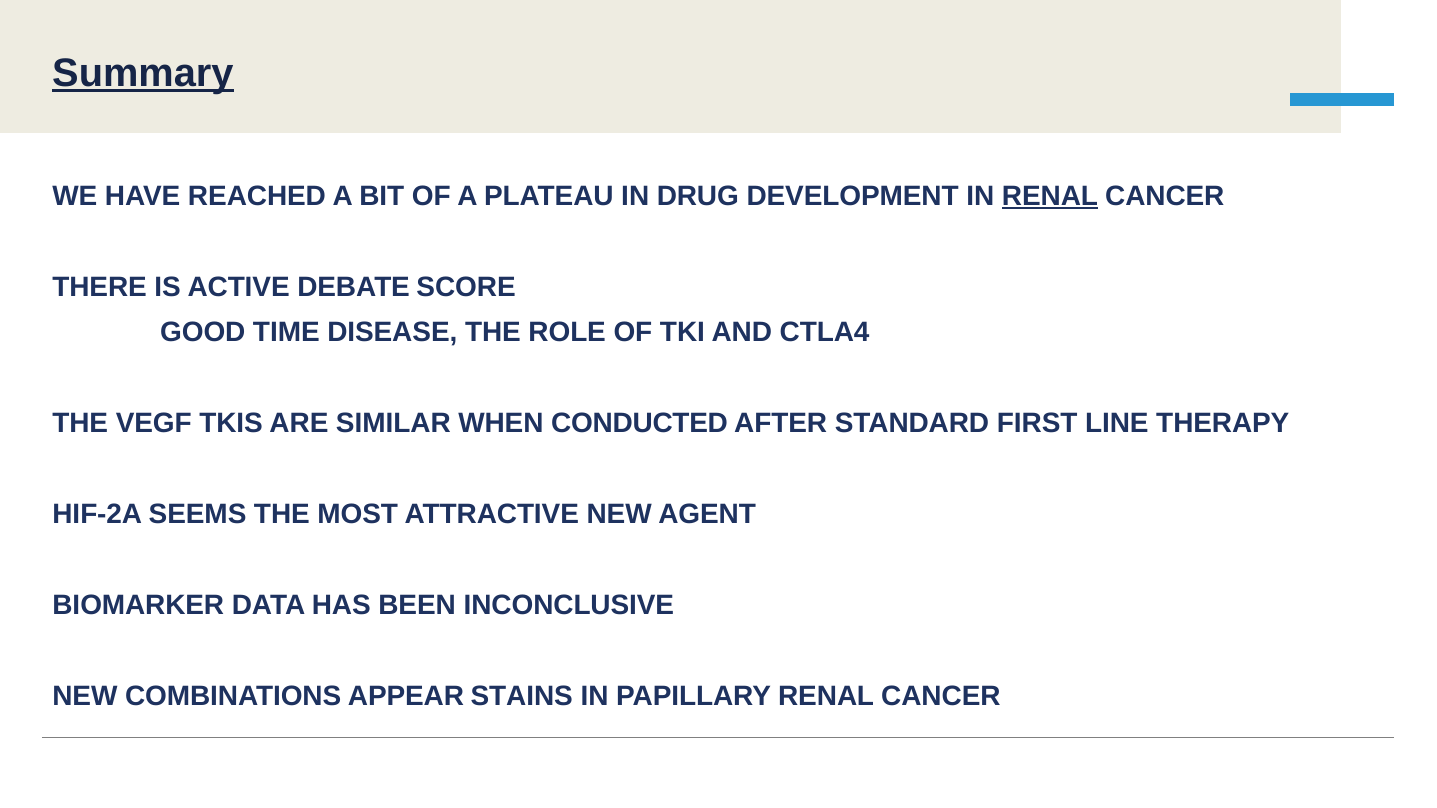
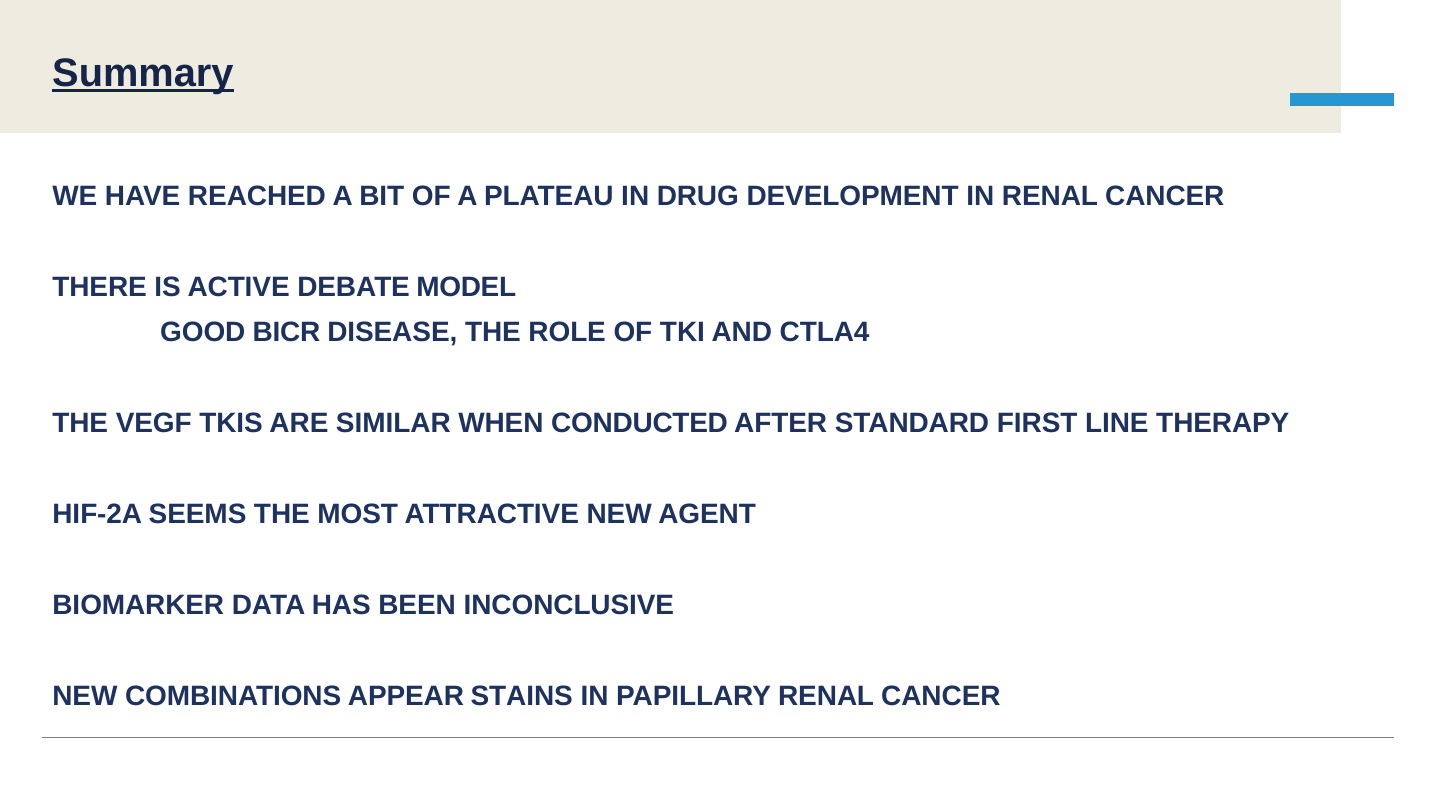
RENAL underline: present -> none (1050, 196)
SCORE: SCORE -> MODEL (466, 287)
TIME: TIME -> BICR (286, 333)
